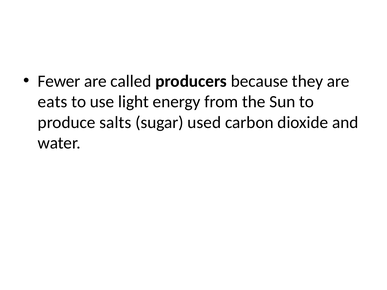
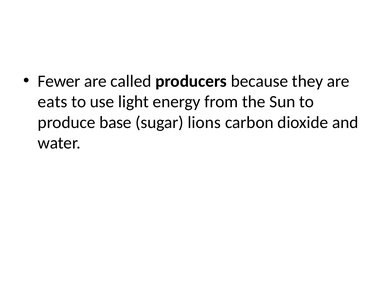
salts: salts -> base (115, 122)
used: used -> lions (204, 122)
